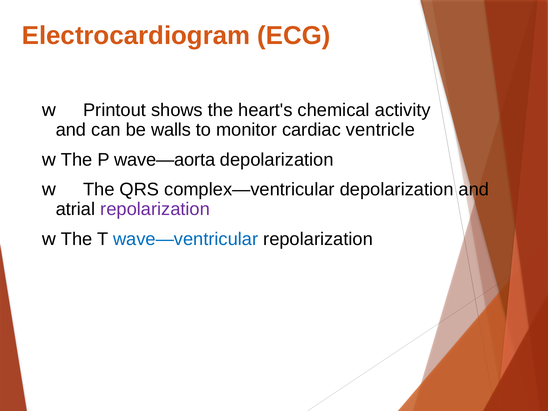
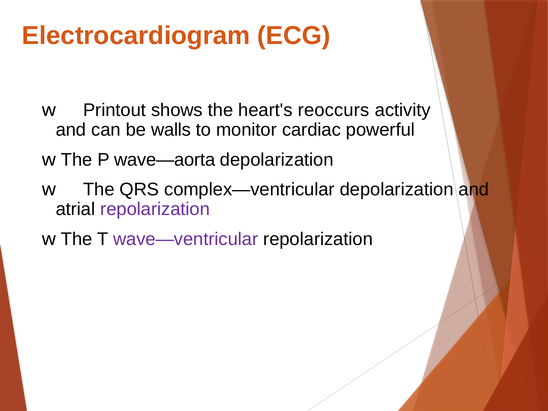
chemical: chemical -> reoccurs (334, 110)
ventricle: ventricle -> powerful (380, 130)
wave—ventricular colour: blue -> purple (186, 239)
